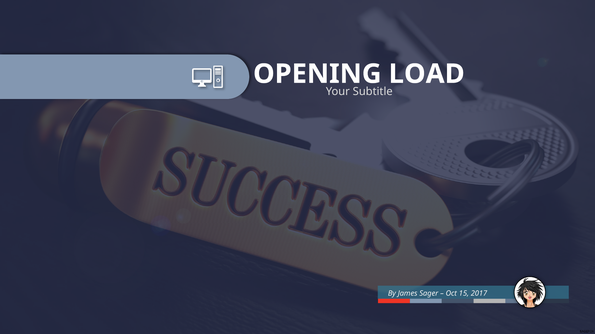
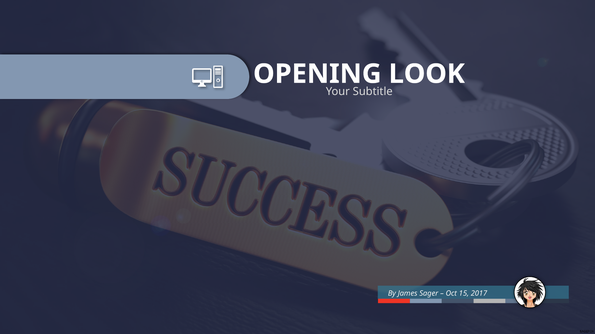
LOAD: LOAD -> LOOK (427, 74)
